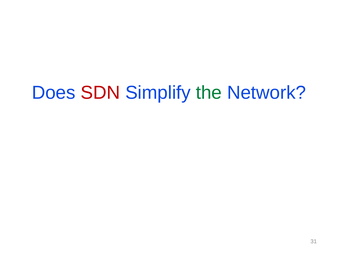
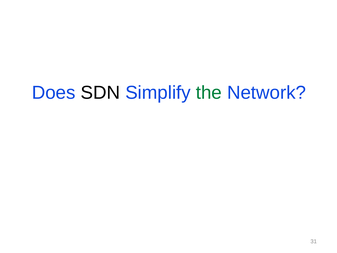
SDN colour: red -> black (100, 93)
